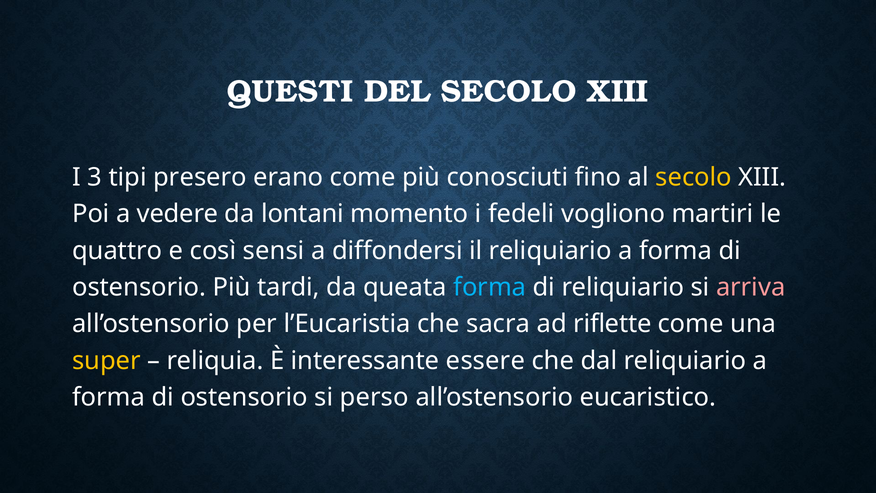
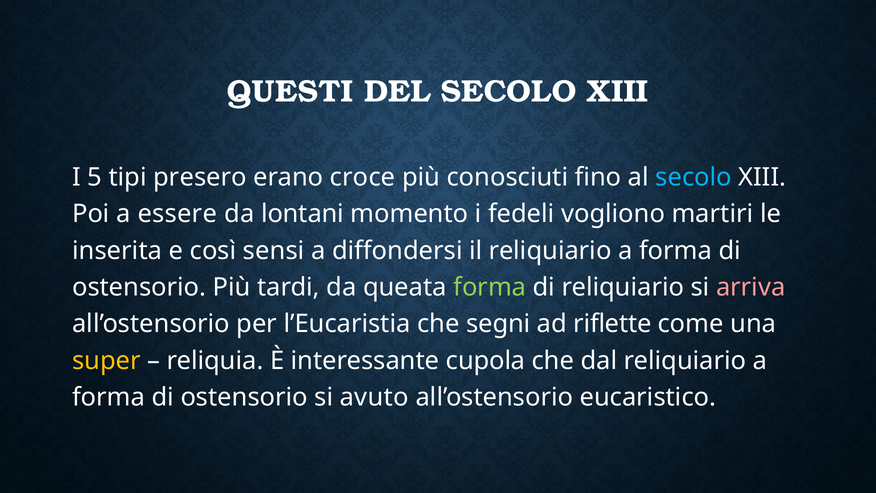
3: 3 -> 5 (95, 177)
erano come: come -> croce (363, 177)
secolo colour: yellow -> light blue (694, 177)
vedere: vedere -> essere (177, 214)
quattro: quattro -> inserita (117, 250)
forma colour: light blue -> light green (490, 287)
sacra: sacra -> segni (498, 324)
essere: essere -> cupola (486, 361)
perso: perso -> avuto (374, 397)
